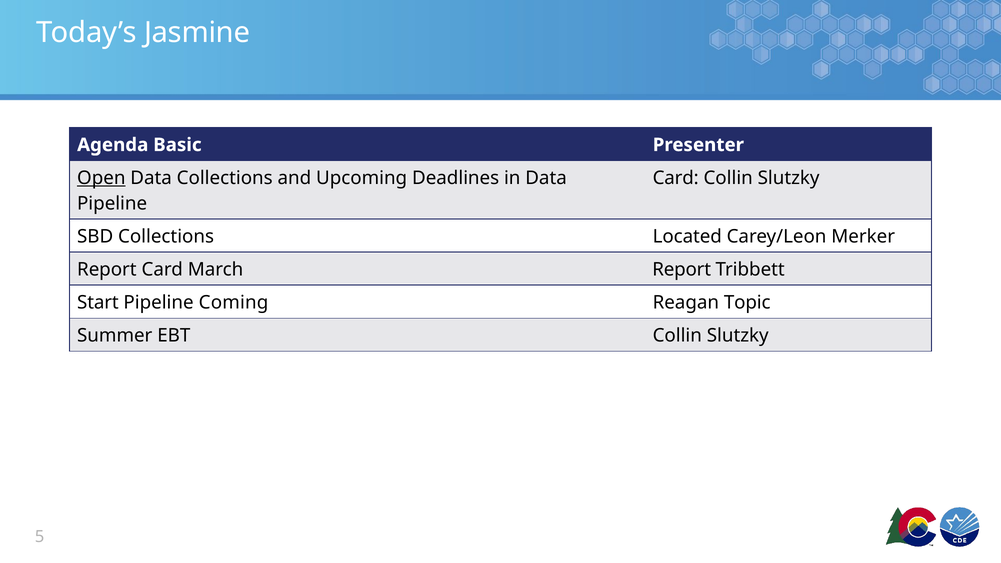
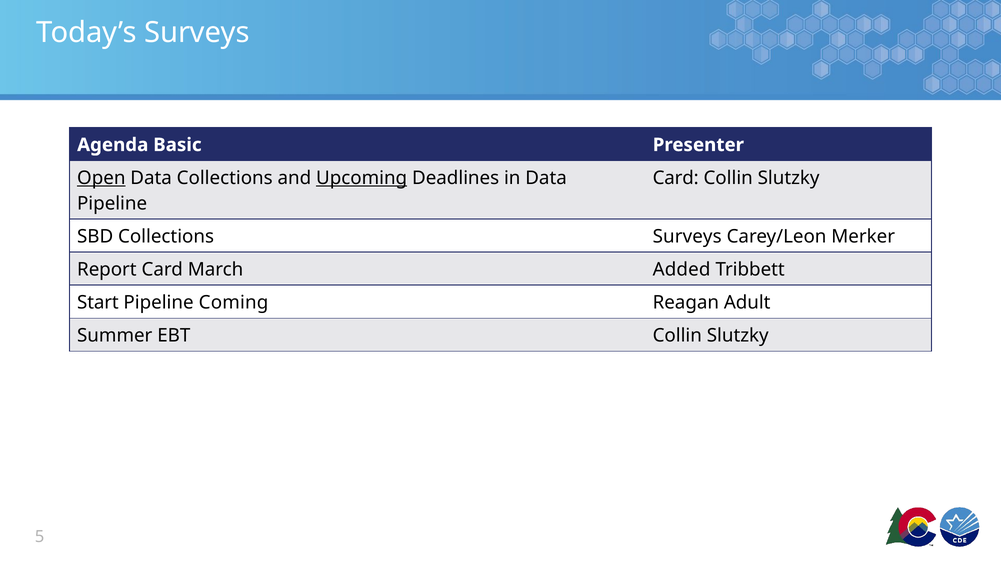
Today’s Jasmine: Jasmine -> Surveys (197, 32)
Upcoming underline: none -> present (362, 178)
Collections Located: Located -> Surveys (687, 237)
March Report: Report -> Added (682, 270)
Topic: Topic -> Adult (747, 303)
